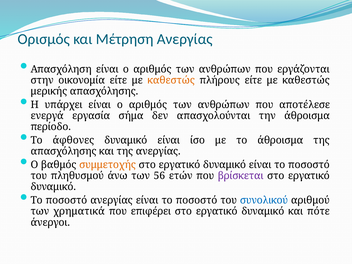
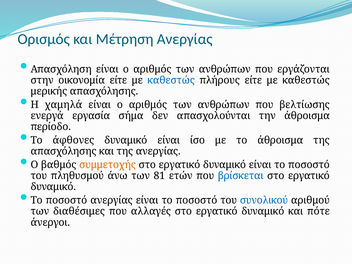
καθεστώς colour: orange -> blue (171, 80)
υπάρχει: υπάρχει -> χαμηλά (63, 105)
αποτέλεσε: αποτέλεσε -> βελτίωσης (305, 105)
56: 56 -> 81 (159, 176)
βρίσκεται colour: purple -> blue (241, 176)
χρηματικά: χρηματικά -> διαθέσιμες (79, 211)
επιφέρει: επιφέρει -> αλλαγές (151, 211)
